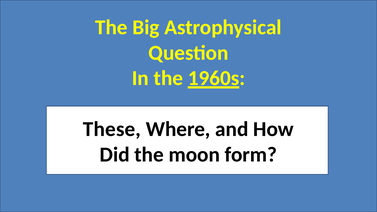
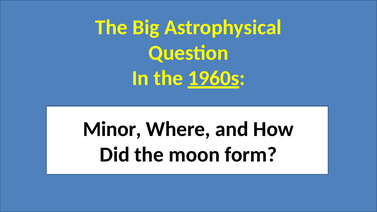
These: These -> Minor (112, 129)
